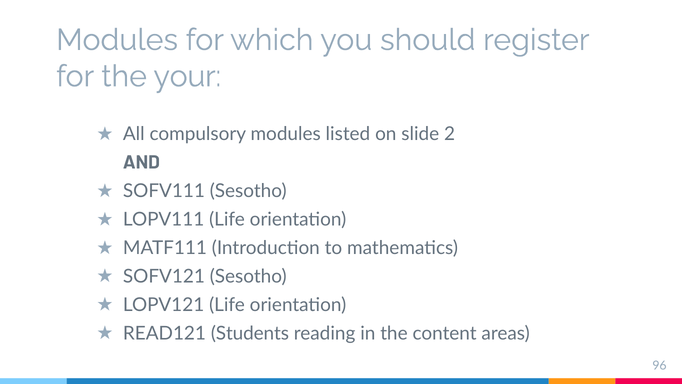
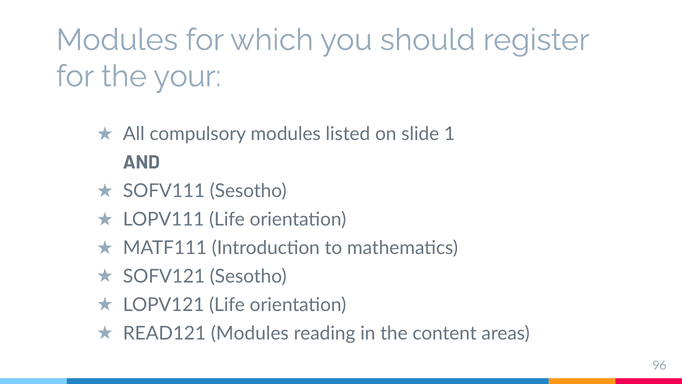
2: 2 -> 1 (450, 134)
READ121 Students: Students -> Modules (250, 333)
